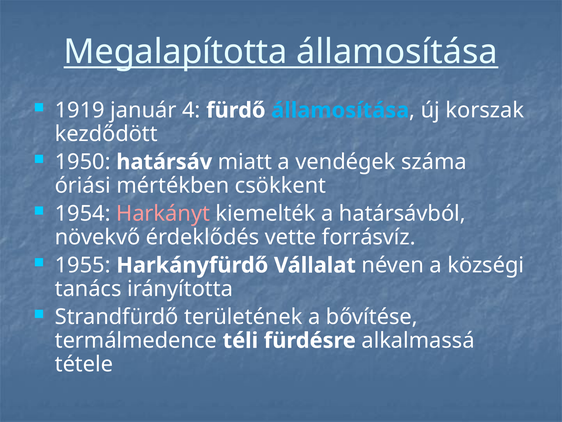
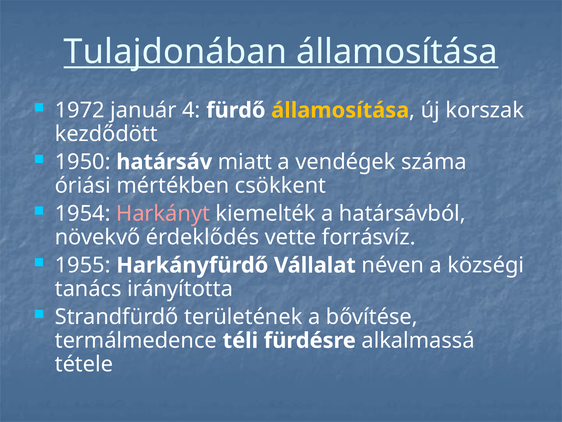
Megalapította: Megalapította -> Tulajdonában (175, 52)
1919: 1919 -> 1972 (80, 110)
államosítása colour: light blue -> yellow (340, 110)
